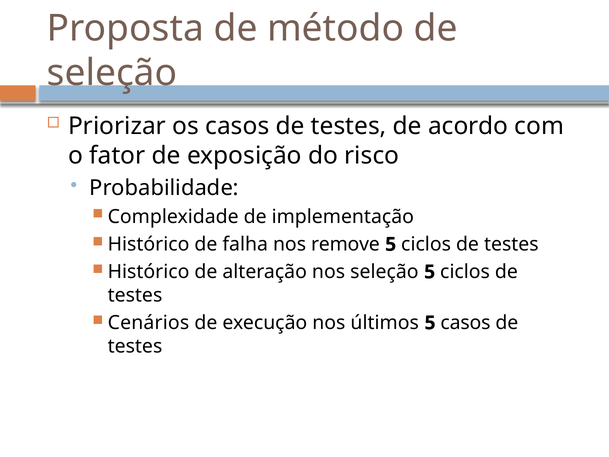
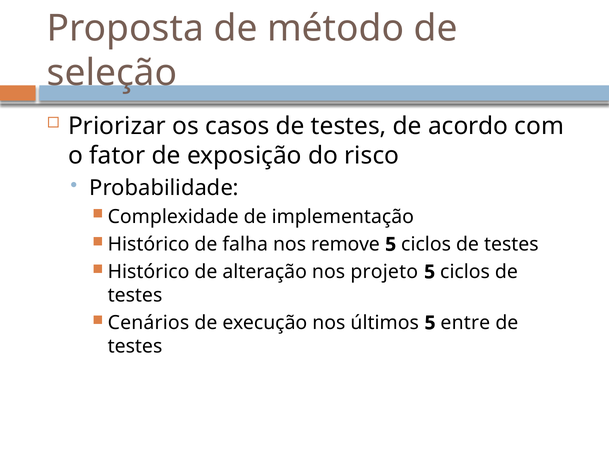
nos seleção: seleção -> projeto (384, 272)
5 casos: casos -> entre (465, 323)
